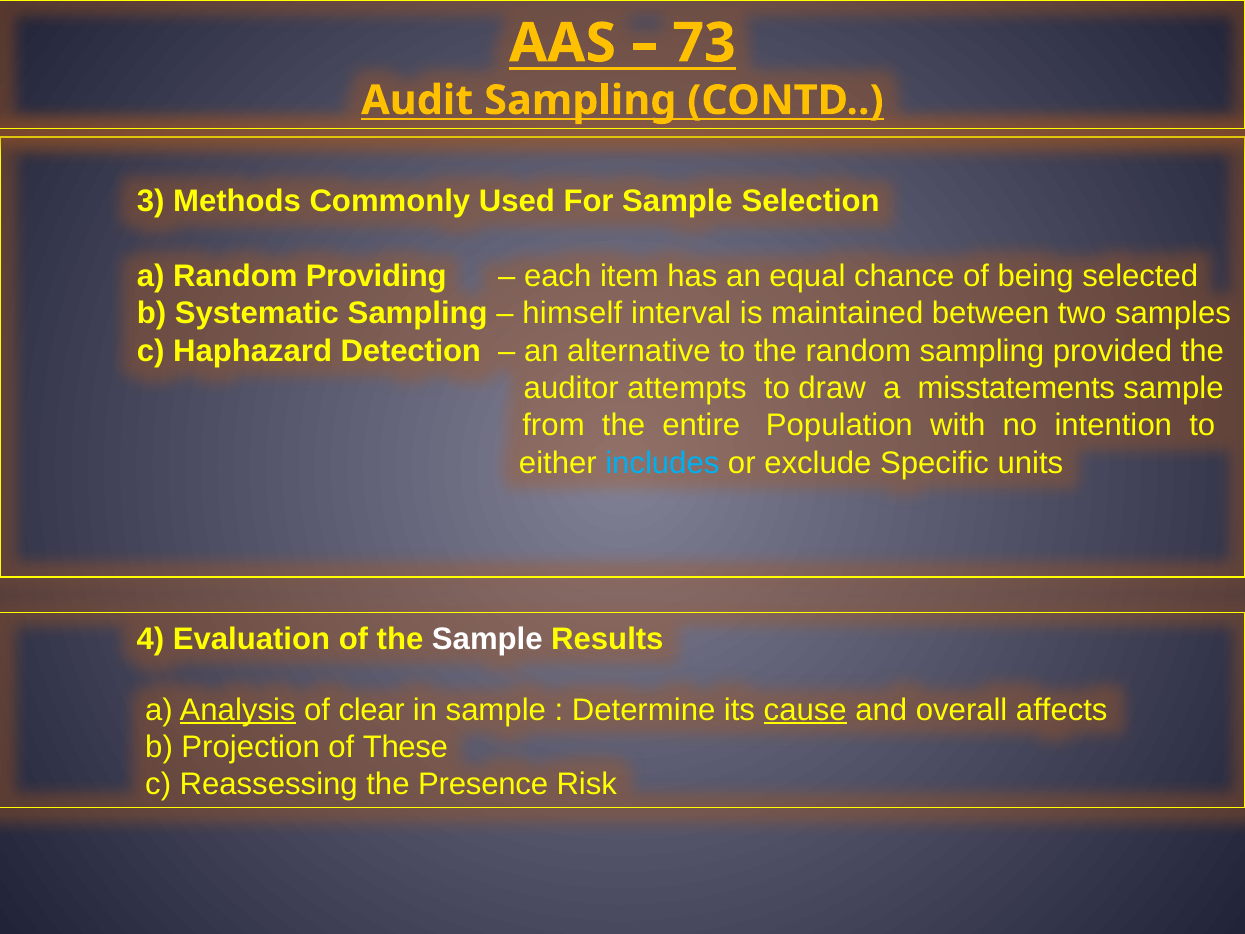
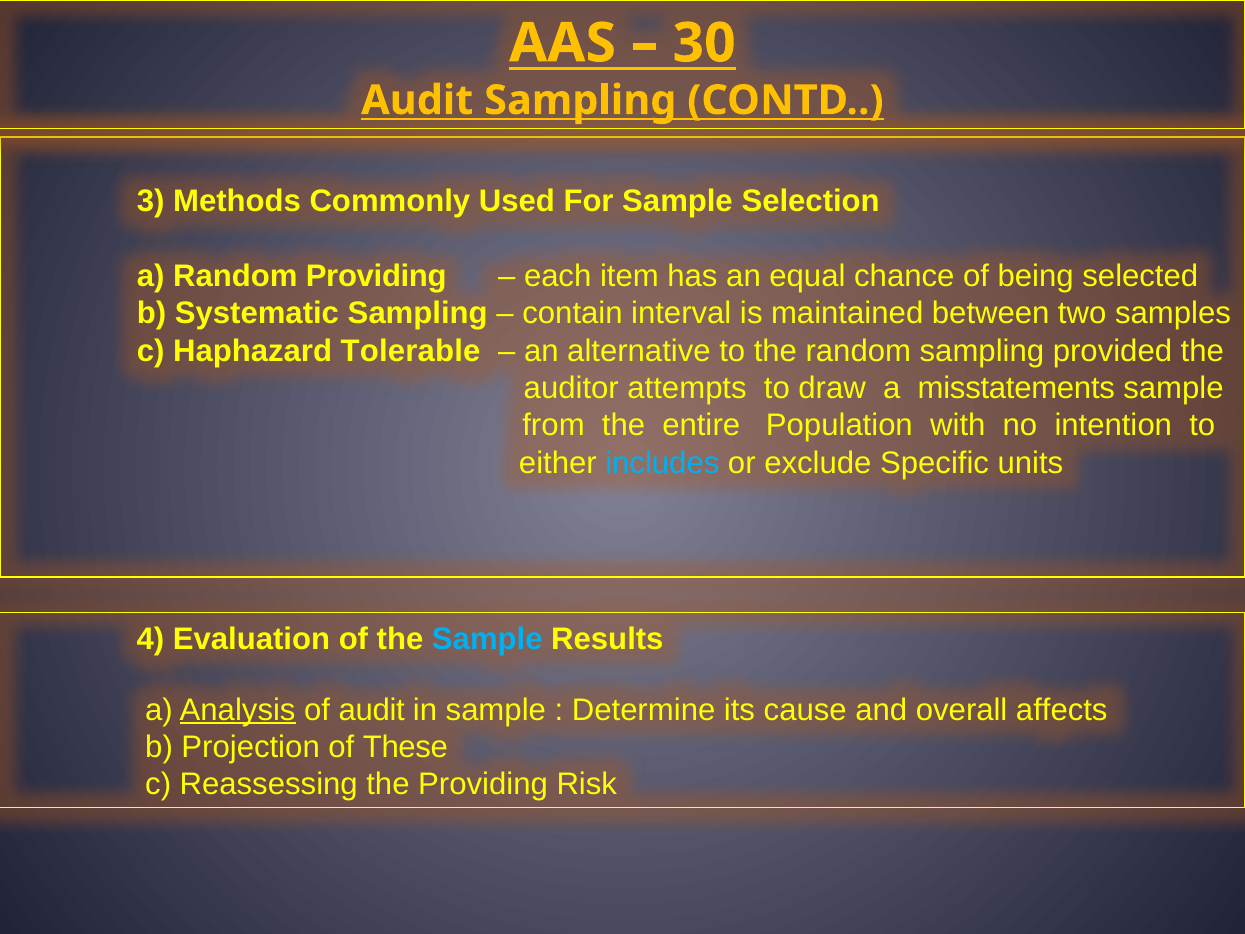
73: 73 -> 30 (704, 43)
himself: himself -> contain (572, 313)
Detection: Detection -> Tolerable (411, 351)
Sample colour: white -> light blue (487, 639)
of clear: clear -> audit (372, 710)
cause underline: present -> none (805, 710)
the Presence: Presence -> Providing (483, 784)
